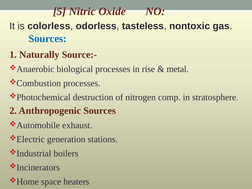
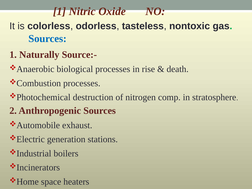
5: 5 -> 1 (60, 11)
metal: metal -> death (178, 69)
